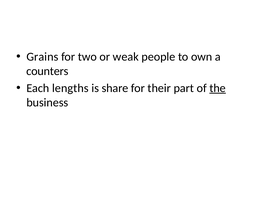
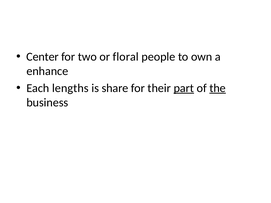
Grains: Grains -> Center (43, 57)
weak: weak -> floral (126, 57)
counters: counters -> enhance (47, 71)
part underline: none -> present (184, 88)
